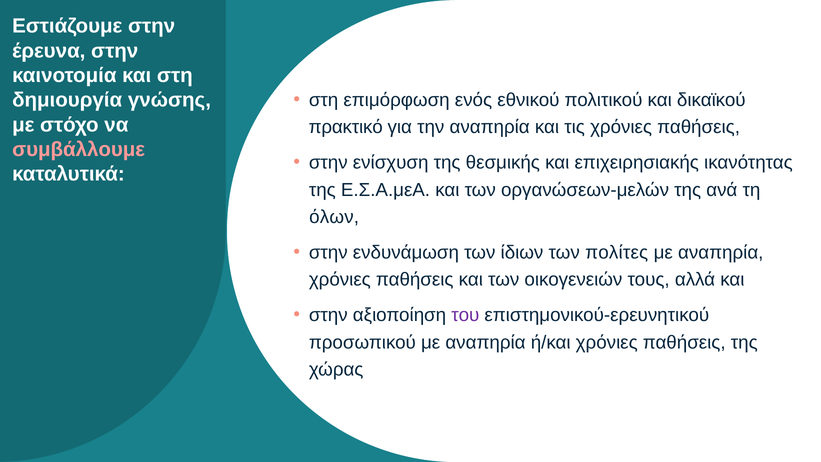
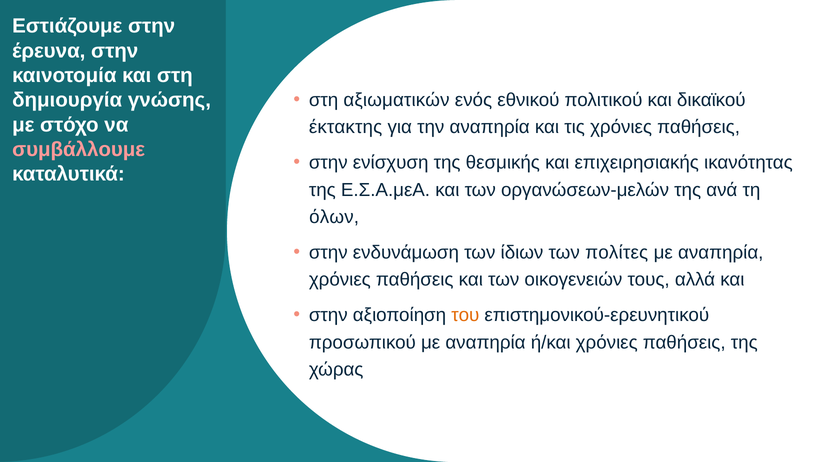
επιμόρφωση: επιμόρφωση -> αξιωματικών (397, 100)
πρακτικό: πρακτικό -> έκτακτης (346, 127)
του colour: purple -> orange (465, 315)
